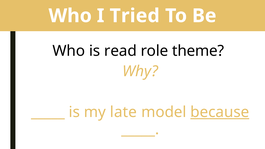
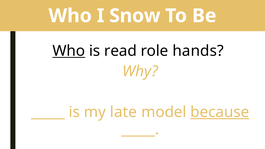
Tried: Tried -> Snow (135, 16)
Who underline: none -> present (69, 51)
theme: theme -> hands (198, 51)
